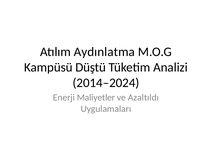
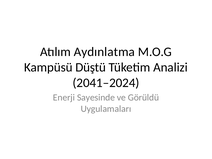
2014–2024: 2014–2024 -> 2041–2024 (106, 83)
Maliyetler: Maliyetler -> Sayesinde (96, 97)
Azaltıldı: Azaltıldı -> Görüldü (143, 97)
